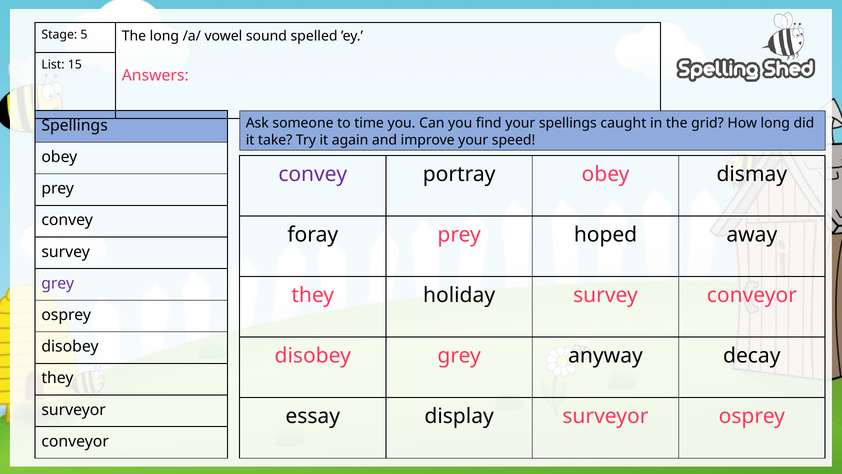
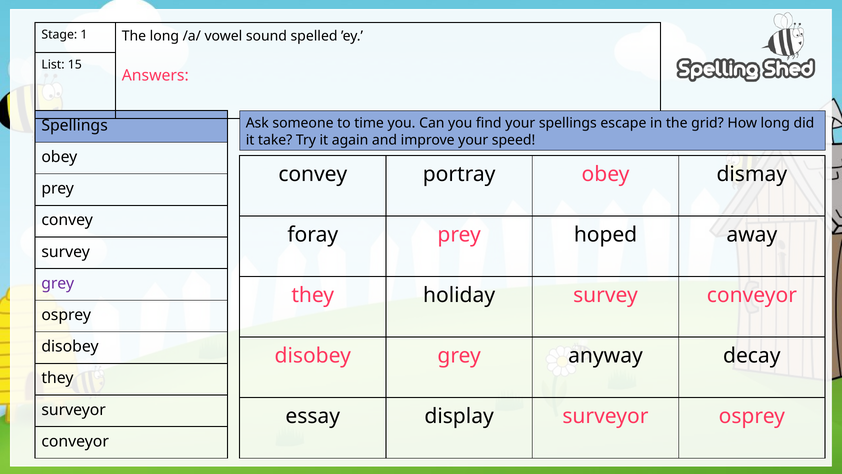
5: 5 -> 1 (84, 35)
caught: caught -> escape (623, 123)
convey colour: purple -> black (313, 174)
